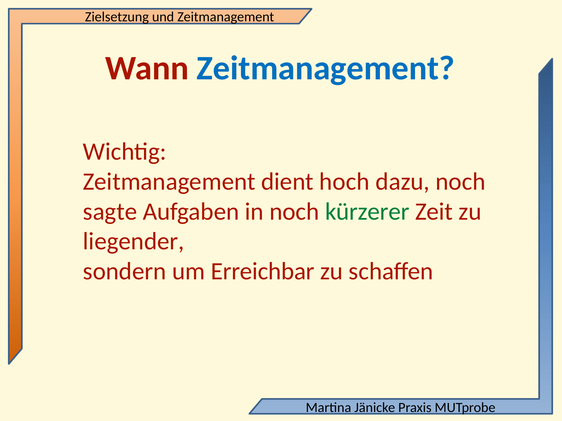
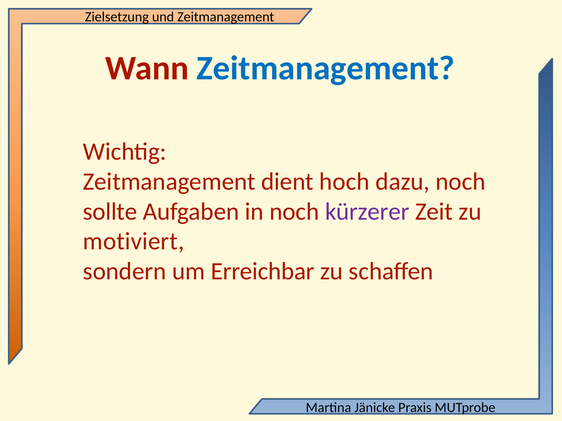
sagte: sagte -> sollte (110, 212)
kürzerer colour: green -> purple (367, 212)
liegender: liegender -> motiviert (134, 242)
